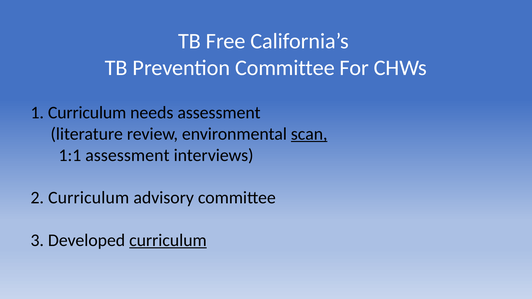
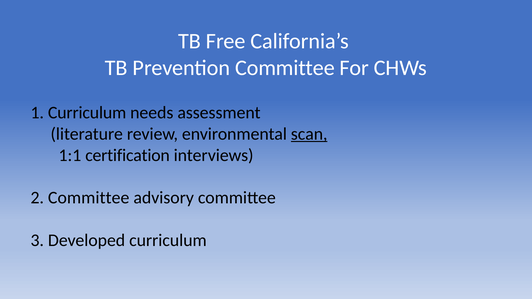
1:1 assessment: assessment -> certification (128, 155)
2 Curriculum: Curriculum -> Committee (89, 198)
curriculum underline: present -> none (168, 240)
